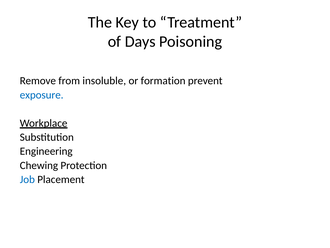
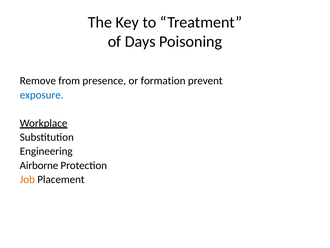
insoluble: insoluble -> presence (104, 81)
Chewing: Chewing -> Airborne (39, 165)
Job colour: blue -> orange (27, 179)
